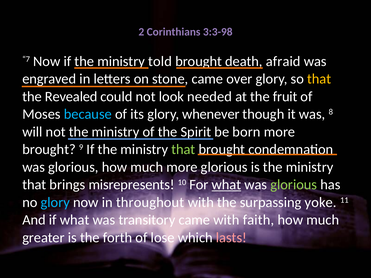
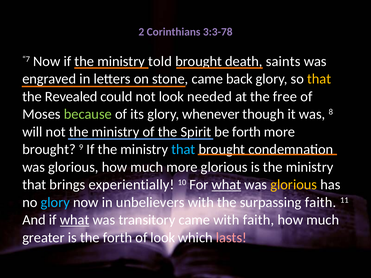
3:3-98: 3:3-98 -> 3:3-78 (218, 32)
afraid: afraid -> saints (283, 61)
over: over -> back (239, 79)
fruit: fruit -> free (285, 97)
because colour: light blue -> light green (88, 114)
be born: born -> forth (247, 132)
that colour: light green -> light blue (183, 150)
misrepresents: misrepresents -> experientially (131, 185)
glorious colour: light green -> yellow (294, 185)
throughout: throughout -> unbelievers (150, 202)
surpassing yoke: yoke -> faith (321, 202)
what underline: none -> present (75, 220)
of lose: lose -> look (163, 238)
